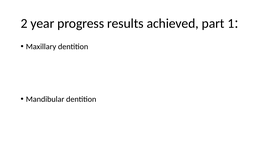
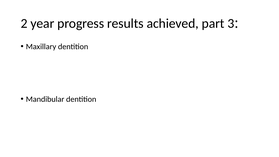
1: 1 -> 3 (231, 23)
